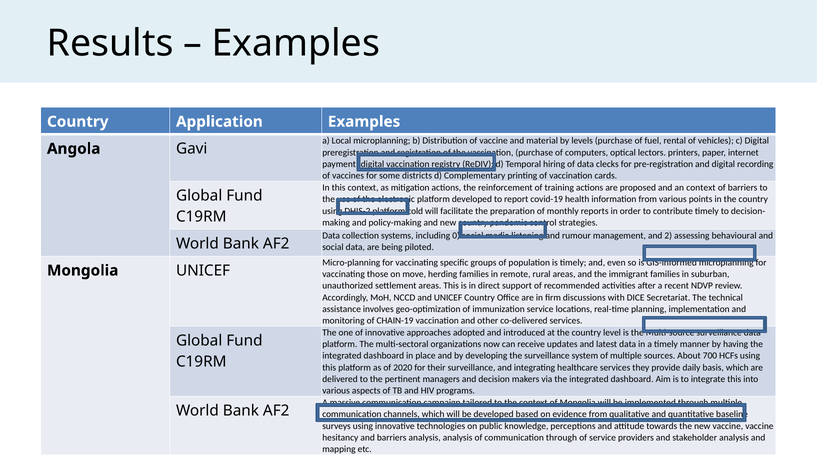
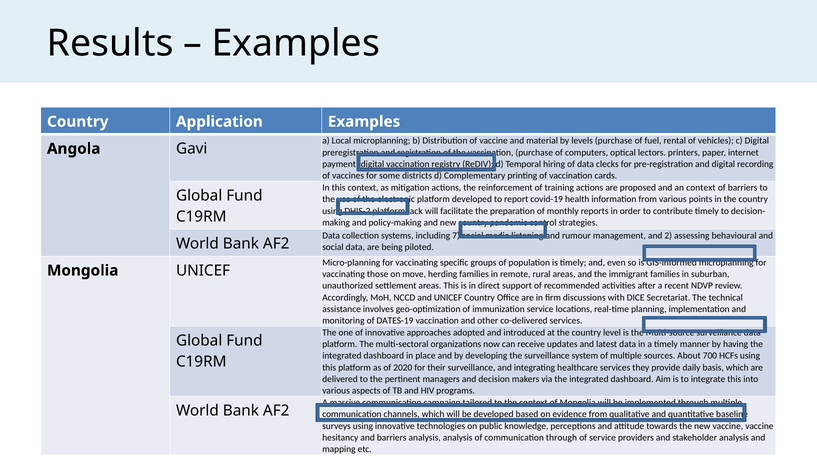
cold: cold -> lack (415, 211)
0: 0 -> 7 (456, 235)
CHAIN-19: CHAIN-19 -> DATES-19 (395, 320)
